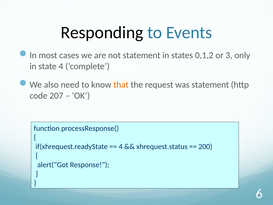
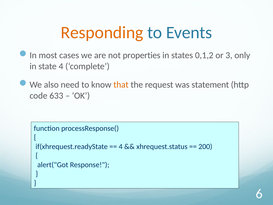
Responding colour: black -> orange (102, 33)
not statement: statement -> properties (142, 55)
207: 207 -> 633 (56, 96)
